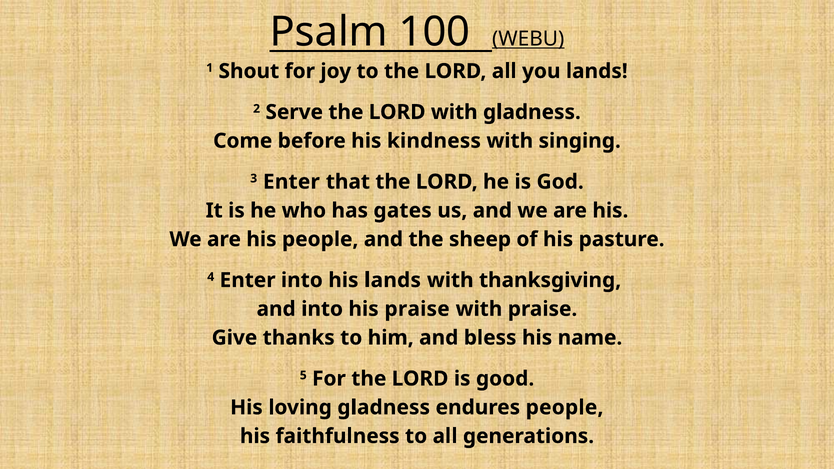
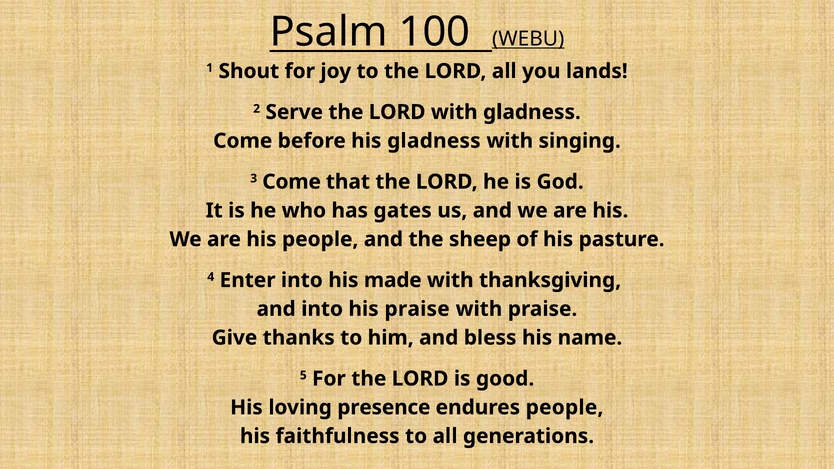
his kindness: kindness -> gladness (434, 141)
3 Enter: Enter -> Come (292, 182)
his lands: lands -> made (393, 280)
loving gladness: gladness -> presence (384, 407)
